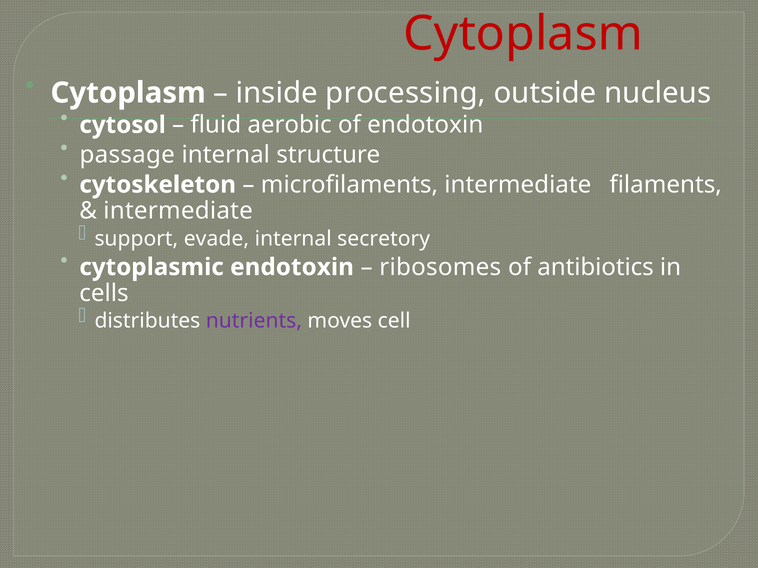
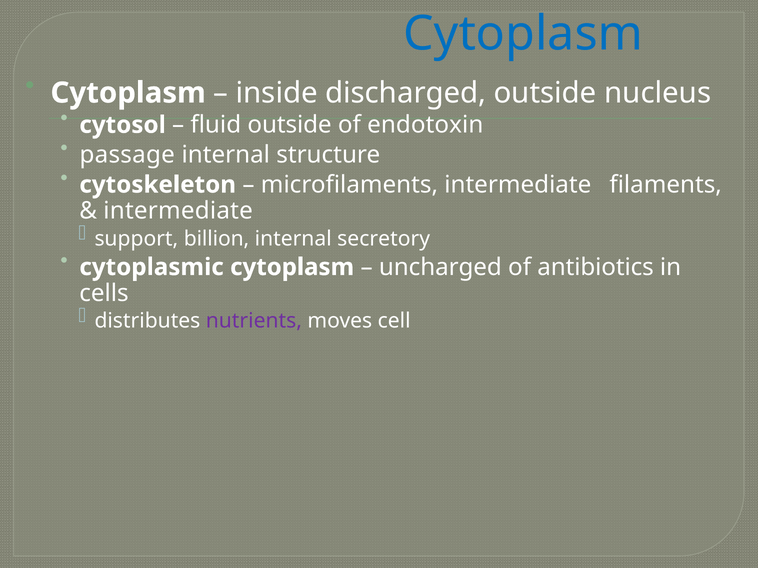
Cytoplasm colour: red -> blue (523, 34)
processing: processing -> discharged (406, 93)
fluid aerobic: aerobic -> outside (290, 125)
evade: evade -> billion (217, 239)
cytoplasmic endotoxin: endotoxin -> cytoplasm (292, 267)
ribosomes: ribosomes -> uncharged (440, 267)
